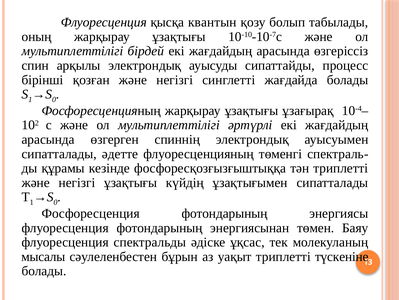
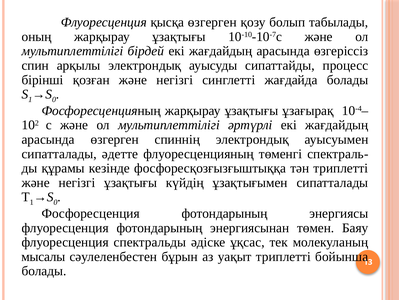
қысқа квантын: квантын -> өзгерген (212, 22)
түскеніне: түскеніне -> бойынша (342, 256)
